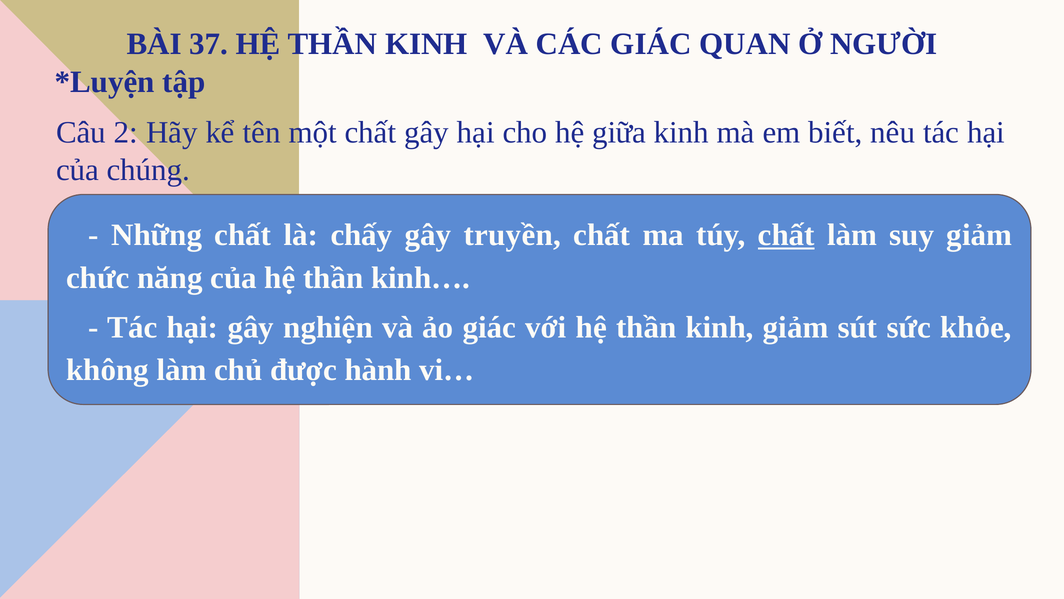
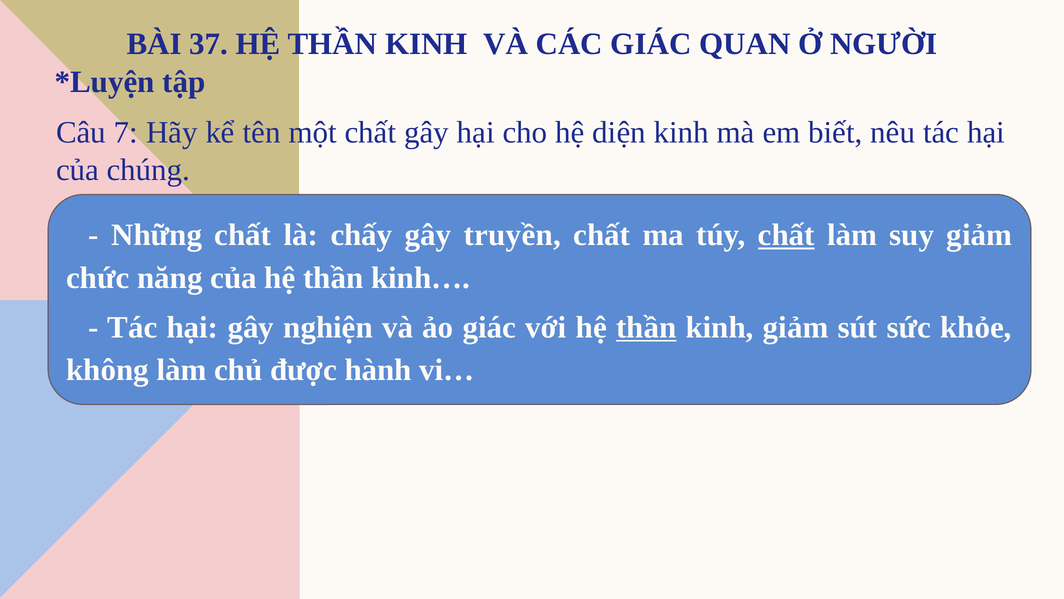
2: 2 -> 7 (126, 133)
giữa: giữa -> diện (619, 133)
thần underline: none -> present (646, 327)
